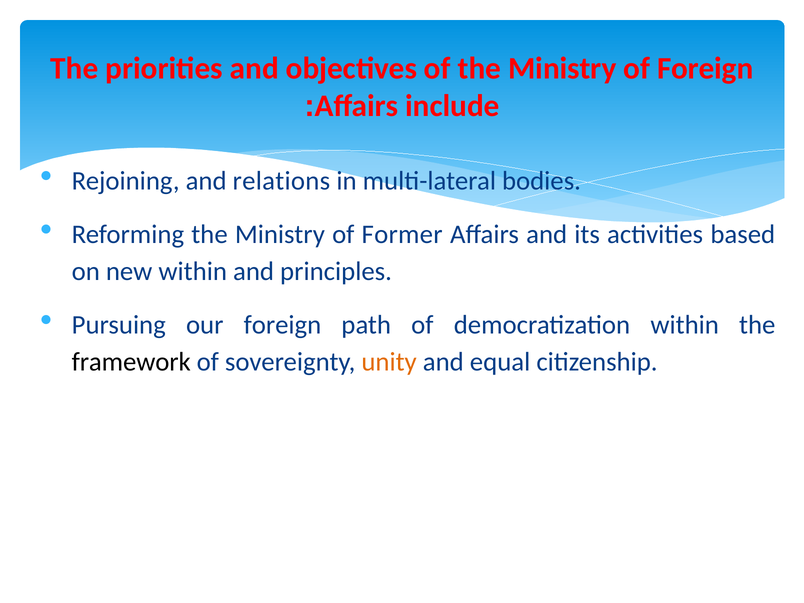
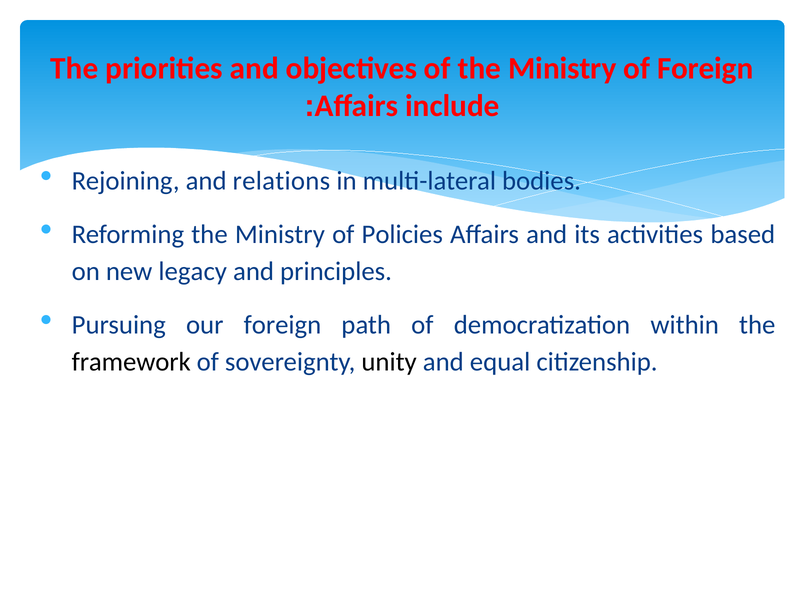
Former: Former -> Policies (402, 234)
new within: within -> legacy (193, 271)
unity colour: orange -> black (389, 362)
